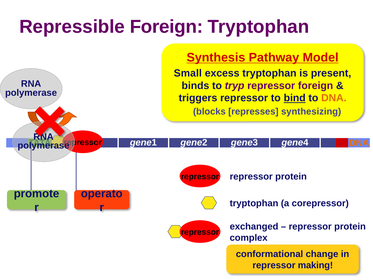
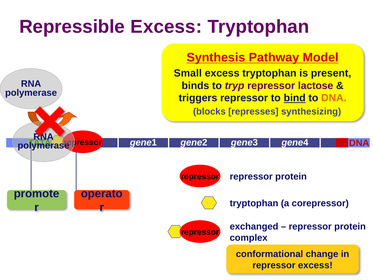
Repressible Foreign: Foreign -> Excess (166, 27)
repressor foreign: foreign -> lactose (316, 86)
DNA colour: orange -> red (359, 143)
repressor making: making -> excess (315, 265)
